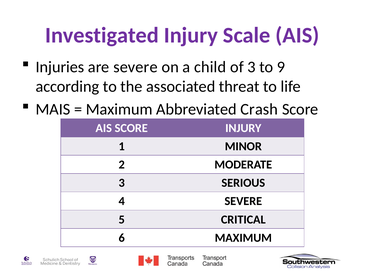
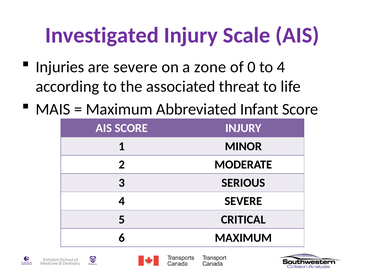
child: child -> zone (210, 67)
of 3: 3 -> 0 (252, 67)
to 9: 9 -> 4 (281, 67)
Crash: Crash -> Infant (259, 109)
